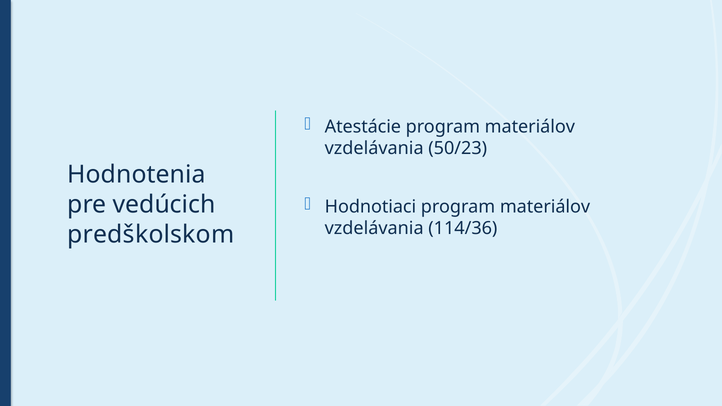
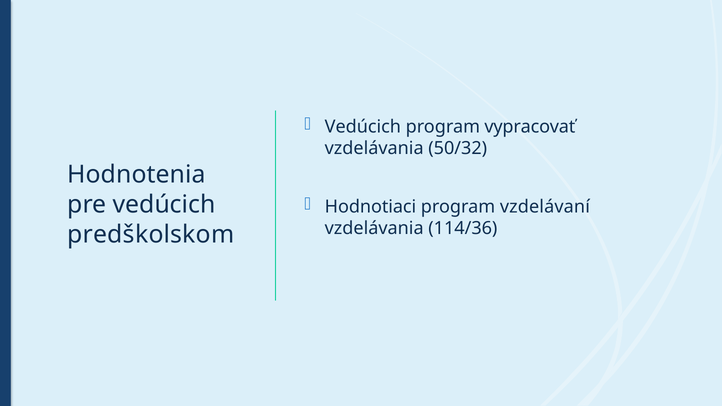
Atestácie: Atestácie -> Vedúcich (363, 127)
materiálov: materiálov -> vypracovať (530, 127)
50/23: 50/23 -> 50/32 (458, 149)
materiálov: materiálov -> vzdelávaní (545, 207)
